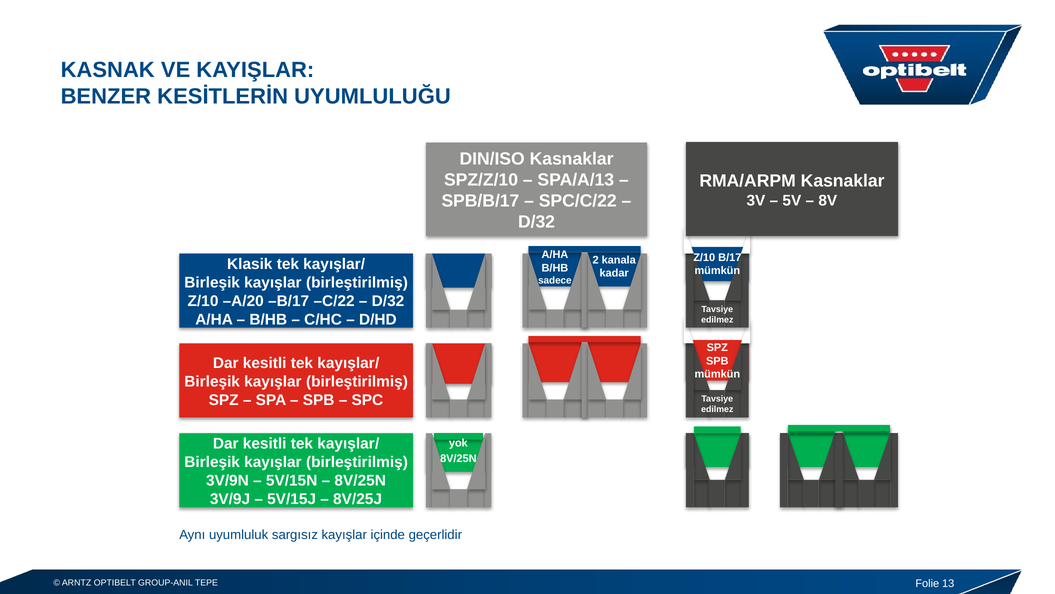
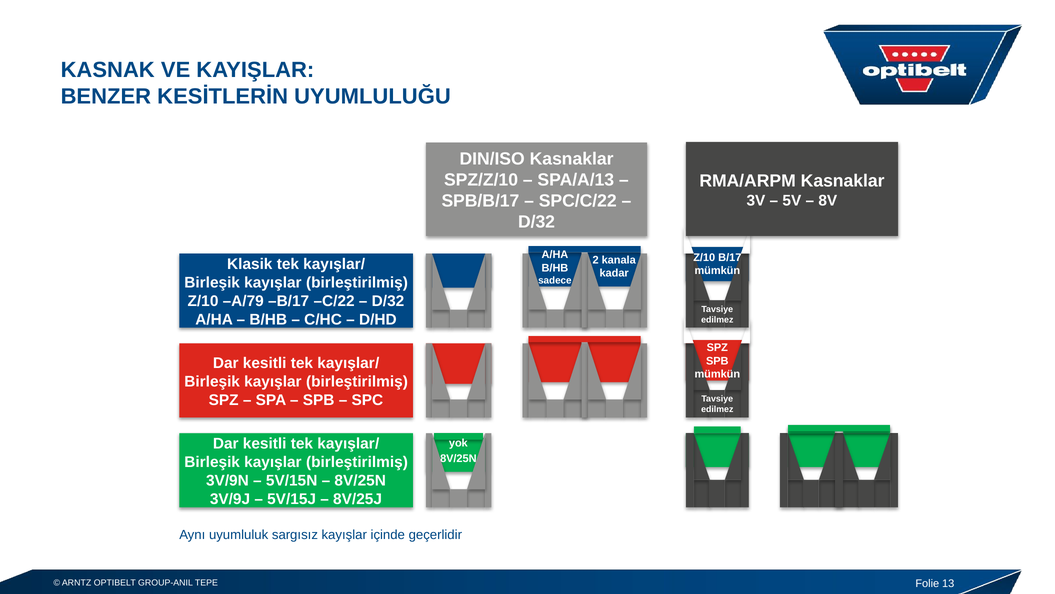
A/20: A/20 -> A/79 (243, 301)
